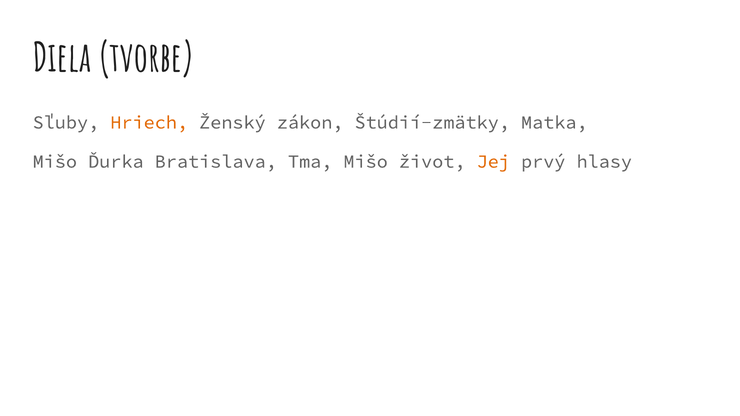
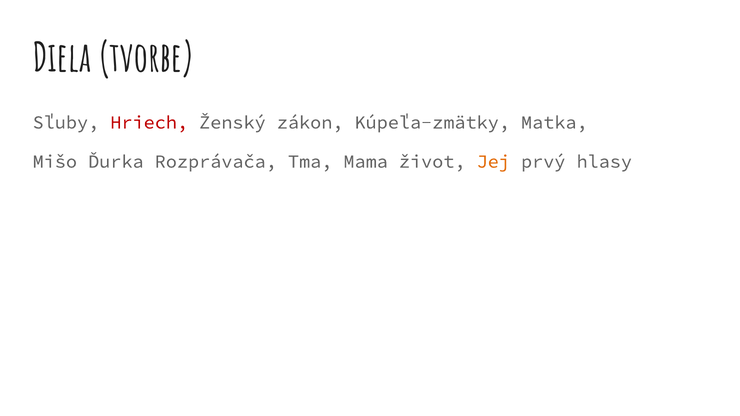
Hriech colour: orange -> red (149, 122)
Štúdií-zmätky: Štúdií-zmätky -> Kúpeľa-zmätky (432, 122)
Bratislava: Bratislava -> Rozprávača (216, 162)
Tma Mišo: Mišo -> Mama (366, 162)
